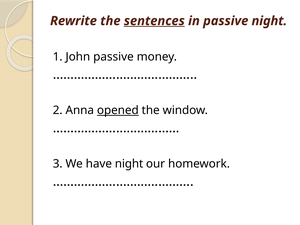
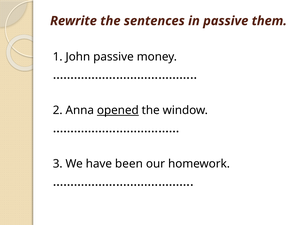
sentences underline: present -> none (154, 21)
passive night: night -> them (269, 21)
have night: night -> been (129, 164)
